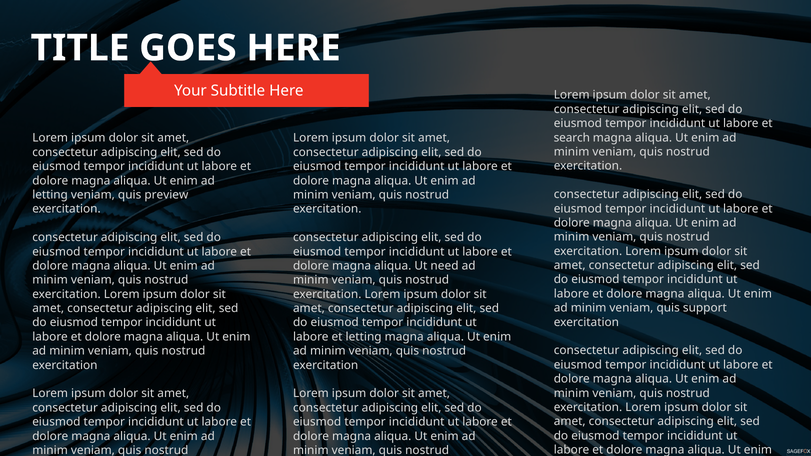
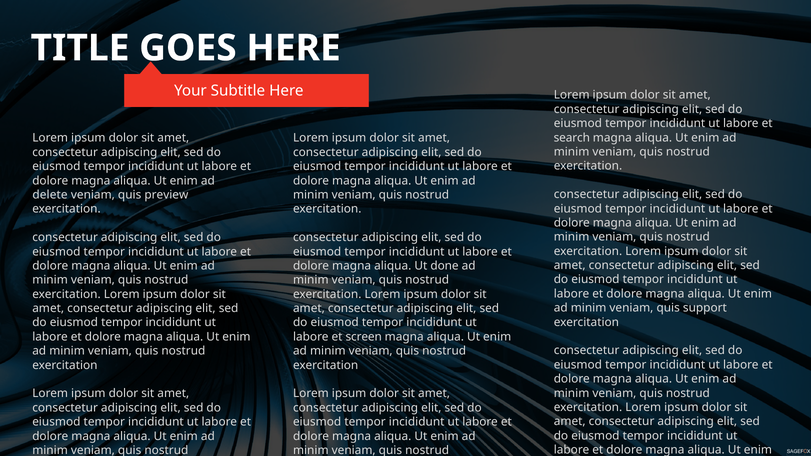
letting: letting -> delete (50, 195)
need: need -> done (445, 266)
et letting: letting -> screen (364, 337)
